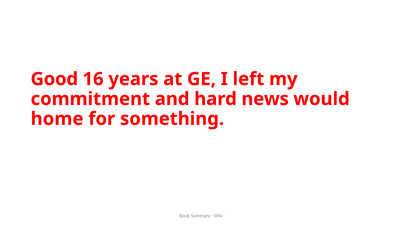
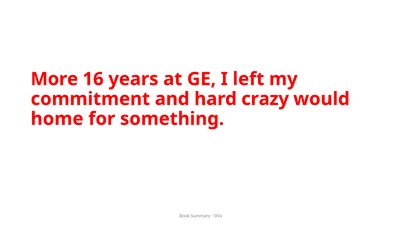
Good: Good -> More (54, 79)
news: news -> crazy (265, 99)
